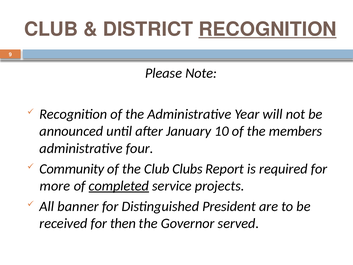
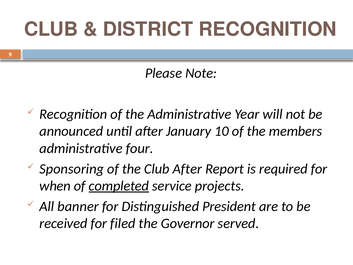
RECOGNITION underline: present -> none (268, 29)
Community: Community -> Sponsoring (72, 169)
Club Clubs: Clubs -> After (187, 169)
more: more -> when (55, 186)
then: then -> filed (123, 223)
